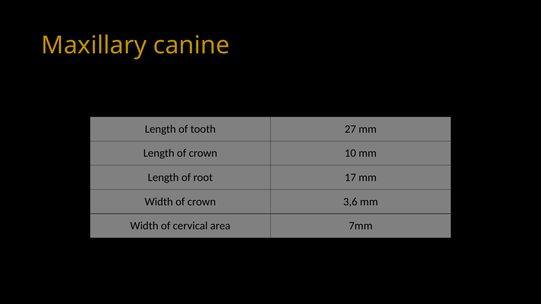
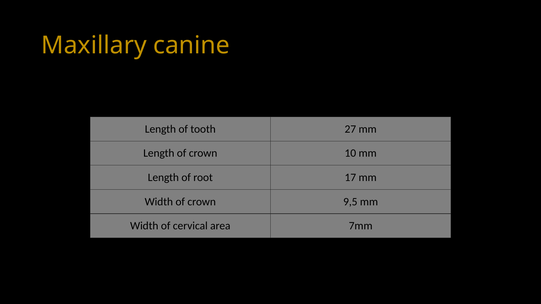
3,6: 3,6 -> 9,5 (350, 202)
